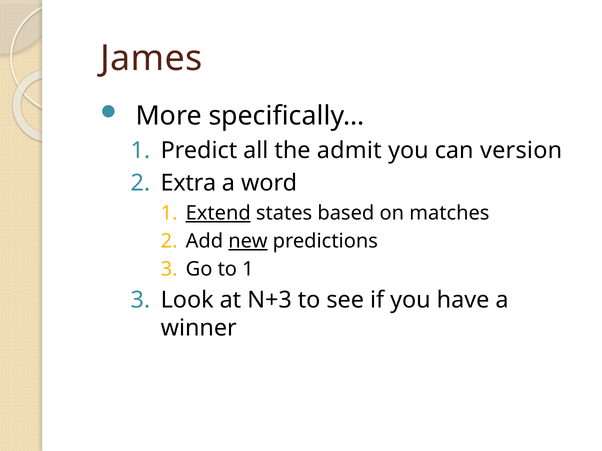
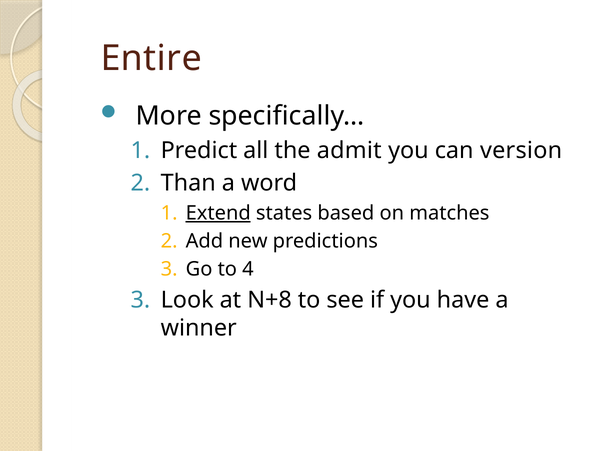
James: James -> Entire (151, 58)
Extra: Extra -> Than (188, 183)
new underline: present -> none (248, 241)
to 1: 1 -> 4 (248, 269)
N+3: N+3 -> N+8 (270, 300)
